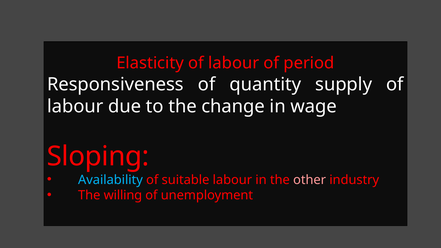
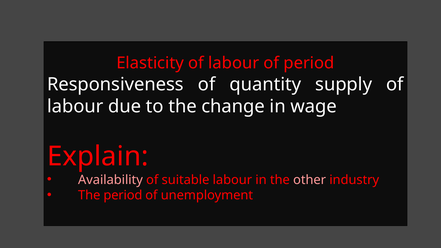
Sloping: Sloping -> Explain (98, 157)
Availability colour: light blue -> pink (110, 180)
The willing: willing -> period (123, 195)
